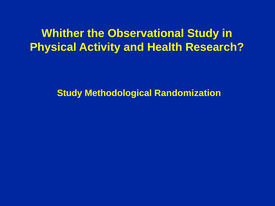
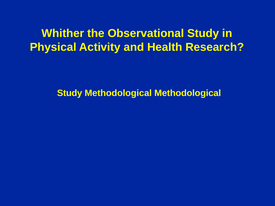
Methodological Randomization: Randomization -> Methodological (188, 93)
